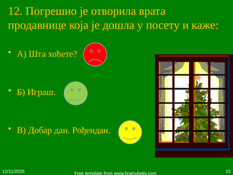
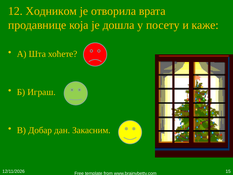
Погрешио: Погрешио -> Ходником (51, 11)
Рођендан: Рођендан -> Закасним (91, 130)
